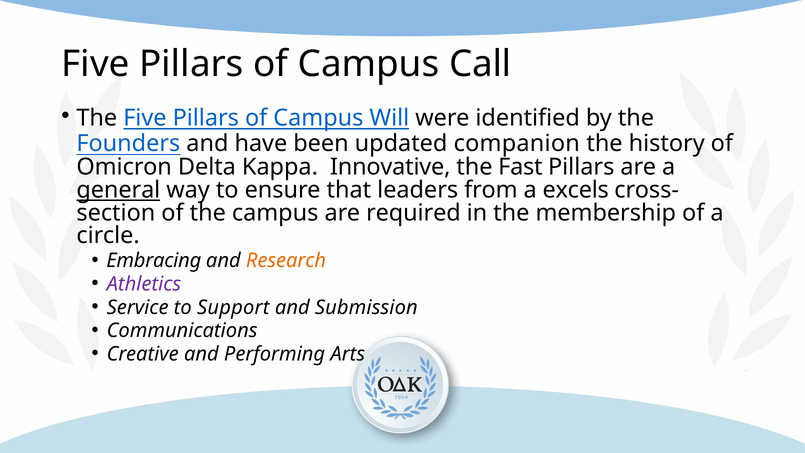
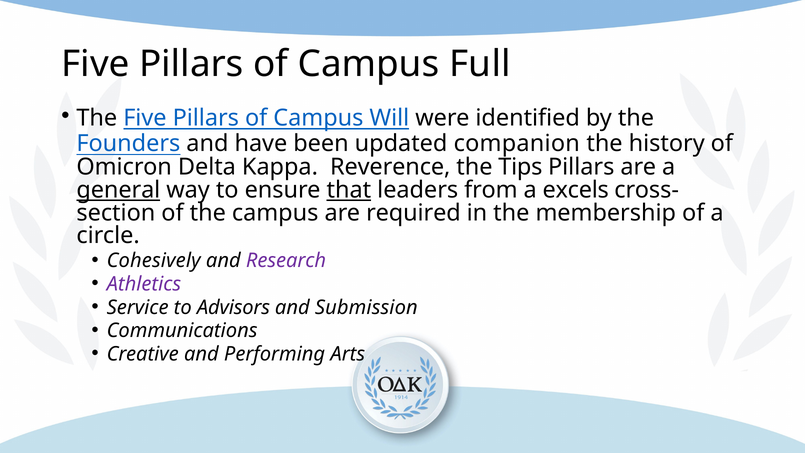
Call: Call -> Full (480, 64)
Innovative: Innovative -> Reverence (390, 167)
Fast: Fast -> Tips (520, 167)
that underline: none -> present (349, 190)
Embracing: Embracing -> Cohesively (154, 261)
Research colour: orange -> purple (286, 261)
Support: Support -> Advisors (233, 307)
